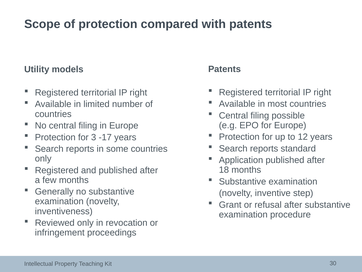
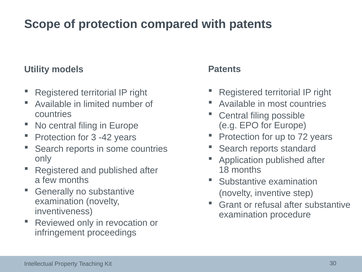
12: 12 -> 72 (303, 137)
-17: -17 -> -42 (105, 137)
